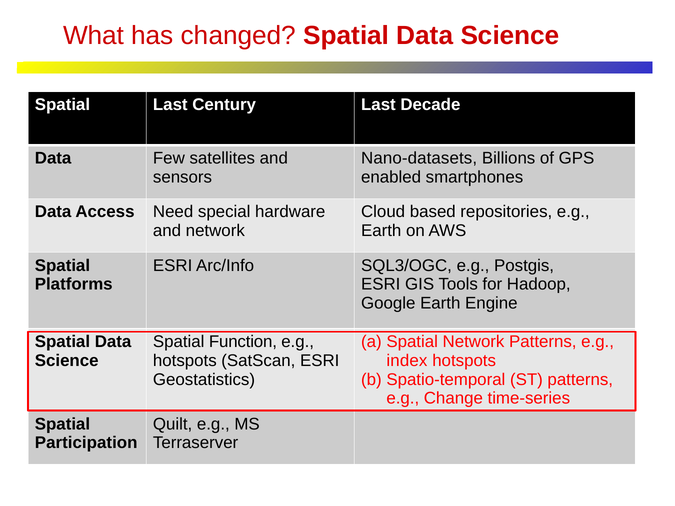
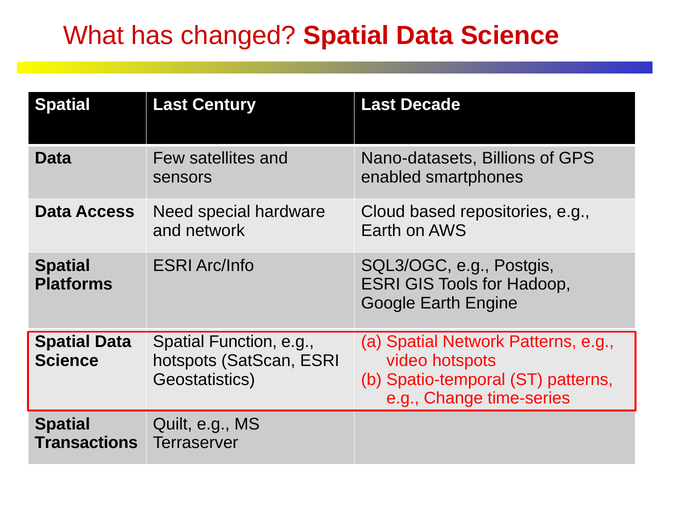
index: index -> video (407, 361)
Participation: Participation -> Transactions (86, 443)
